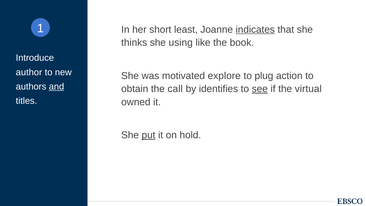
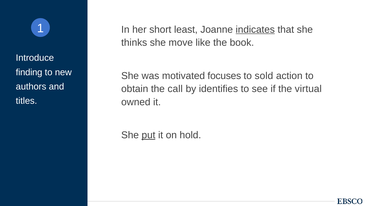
using: using -> move (181, 43)
author: author -> finding (29, 72)
explore: explore -> focuses (224, 76)
plug: plug -> sold (264, 76)
and underline: present -> none (56, 86)
see underline: present -> none (260, 89)
